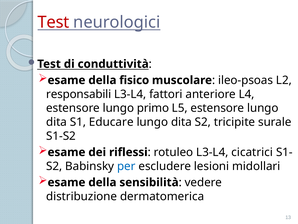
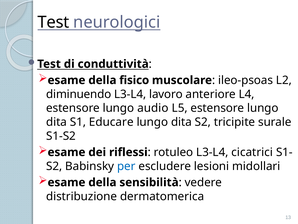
Test colour: red -> black (53, 22)
responsabili: responsabili -> diminuendo (79, 94)
fattori: fattori -> lavoro (166, 94)
primo: primo -> audio (153, 108)
